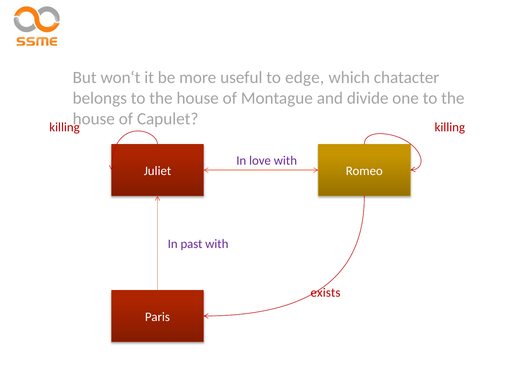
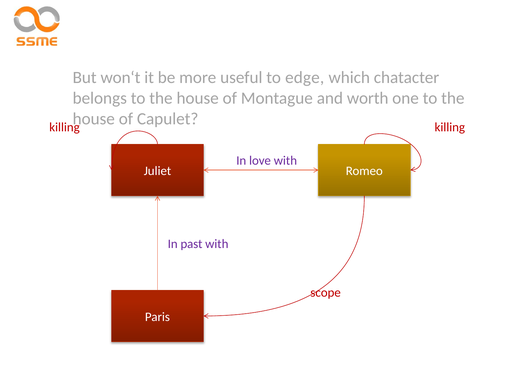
divide: divide -> worth (368, 98)
exists: exists -> scope (326, 293)
